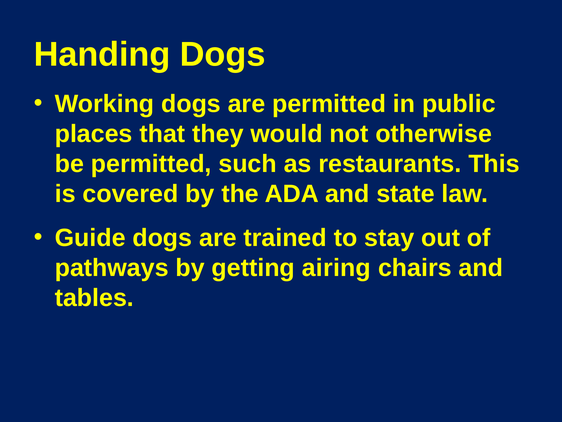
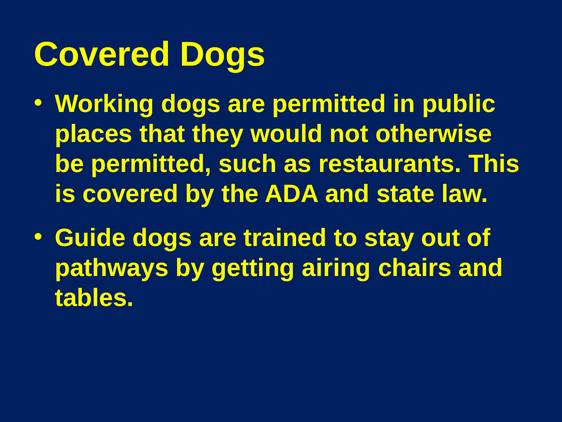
Handing: Handing -> Covered (102, 54)
